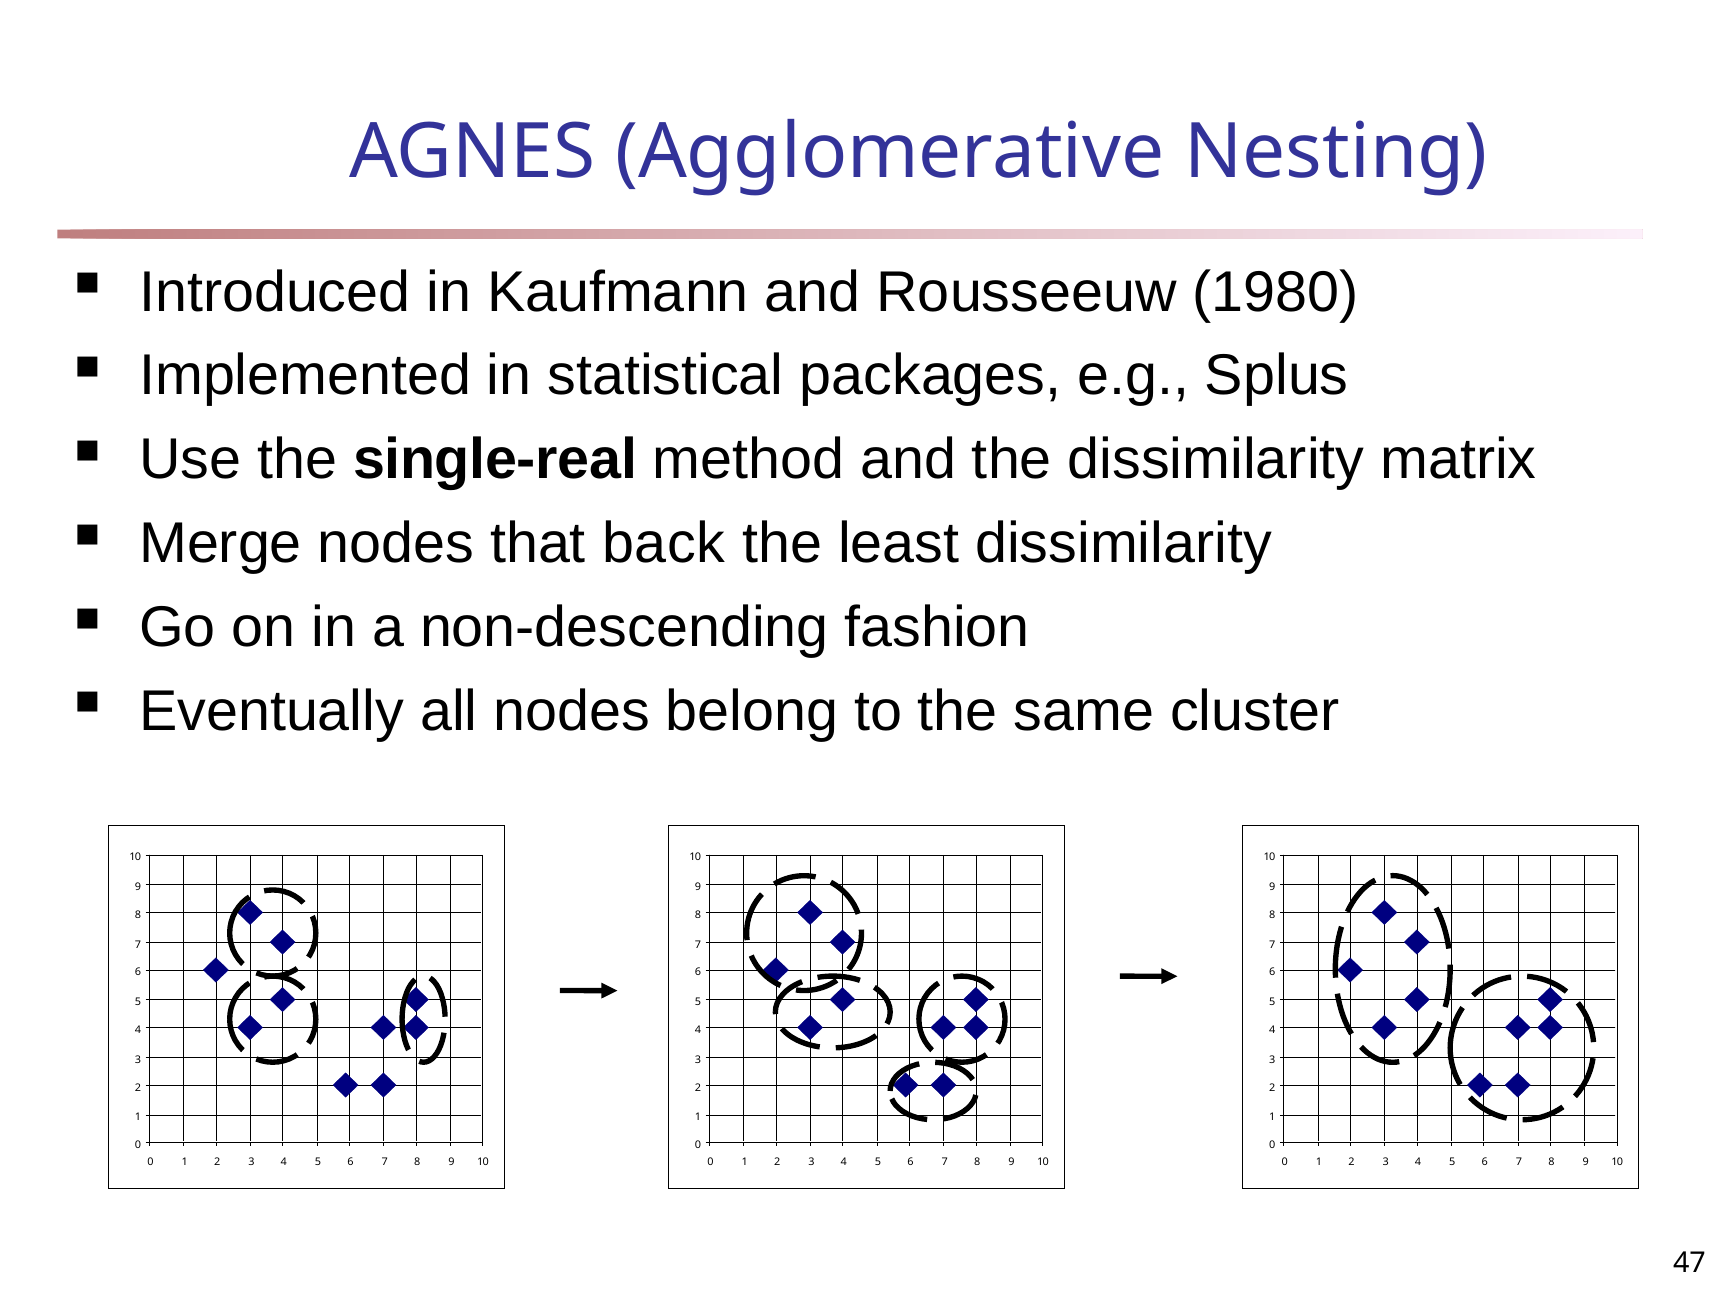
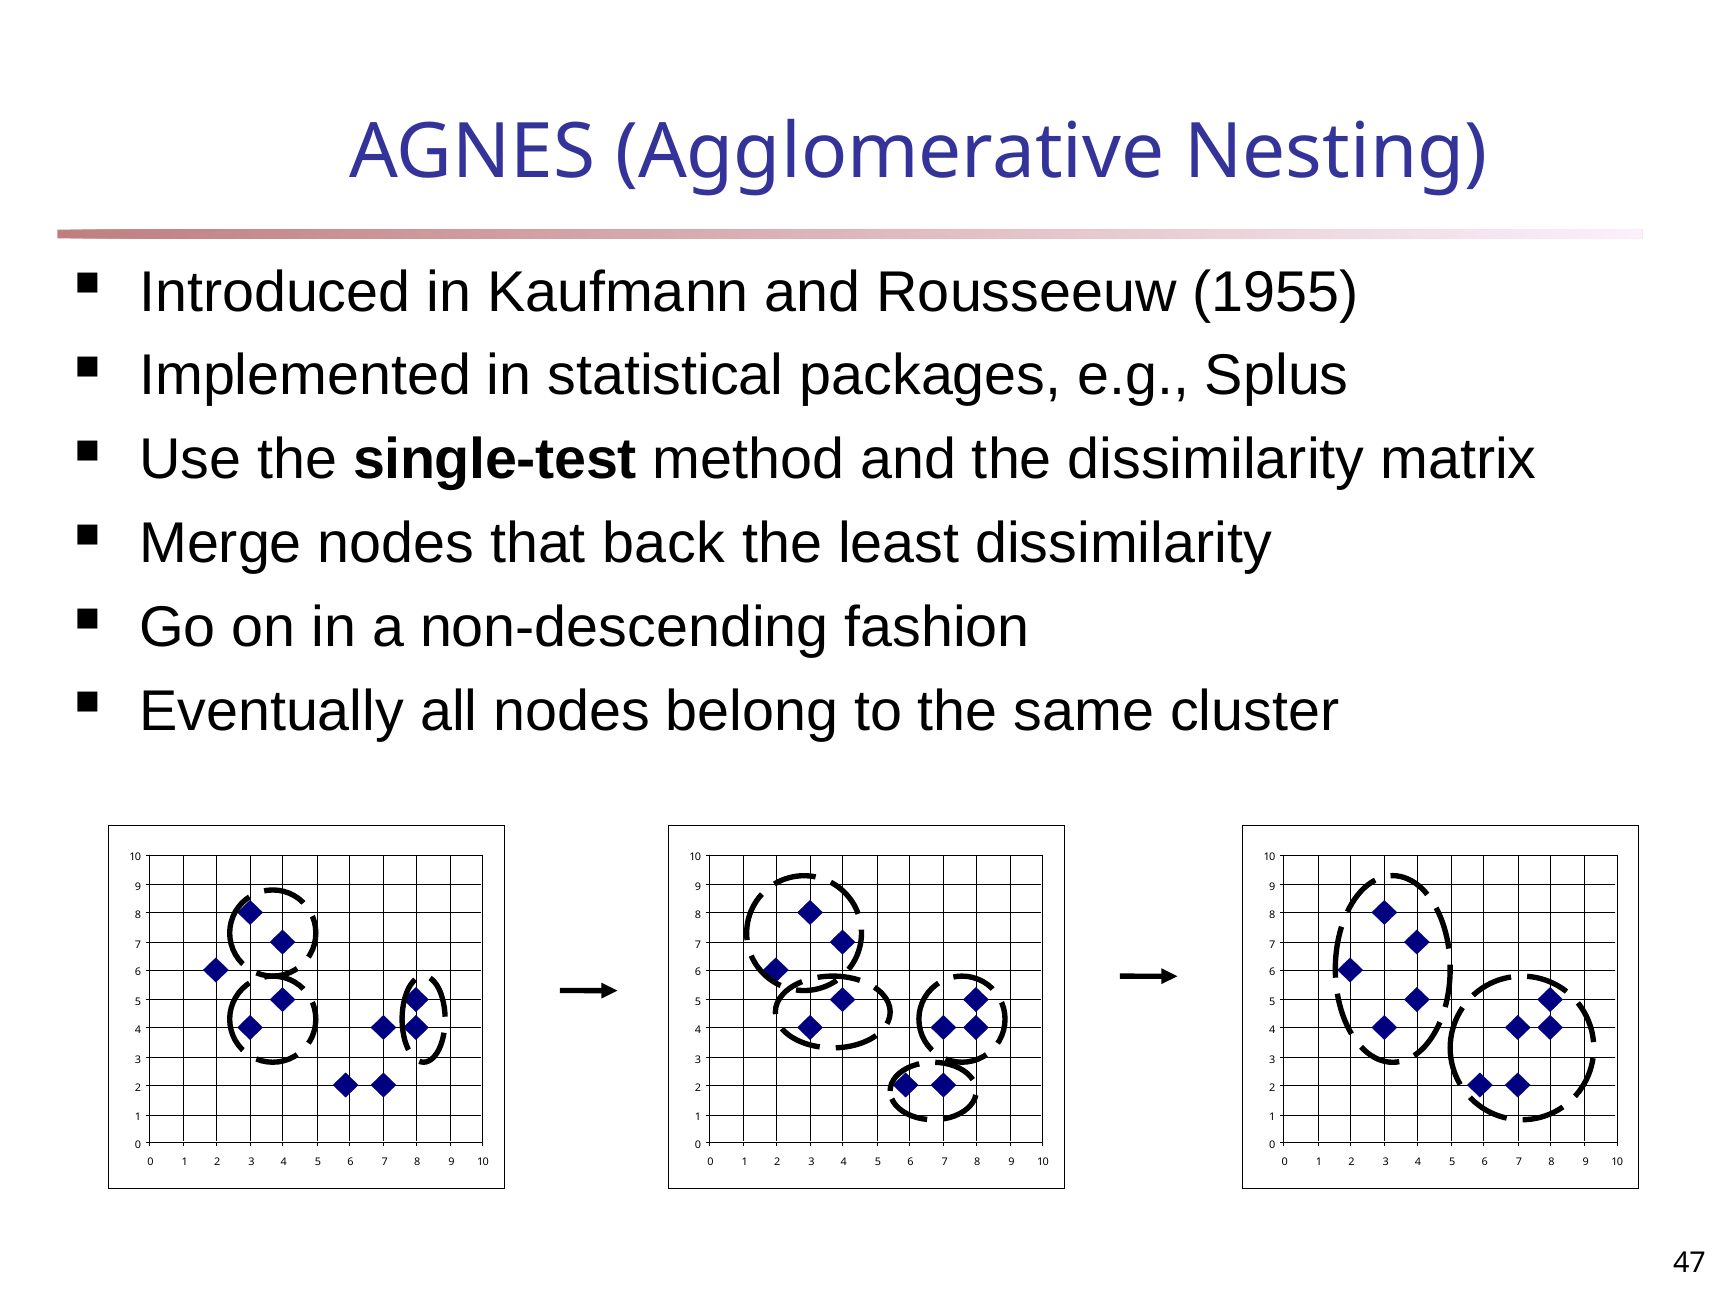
1980: 1980 -> 1955 (1276, 292)
single-real: single-real -> single-test (495, 460)
